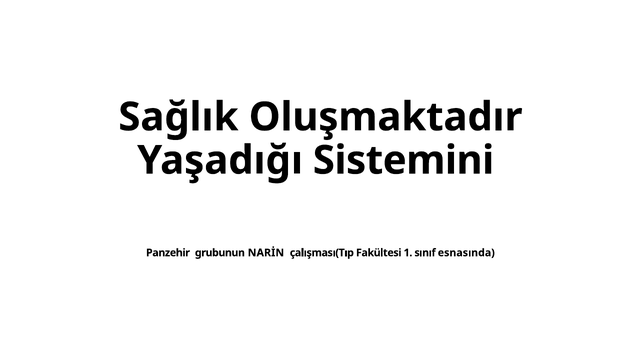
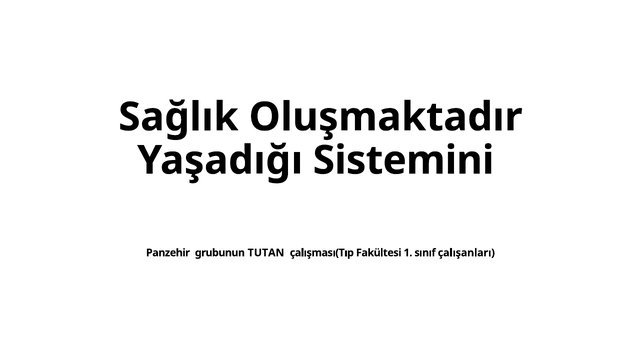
NARİN: NARİN -> TUTAN (266, 252)
esnasında: esnasında -> çalışanları (466, 252)
